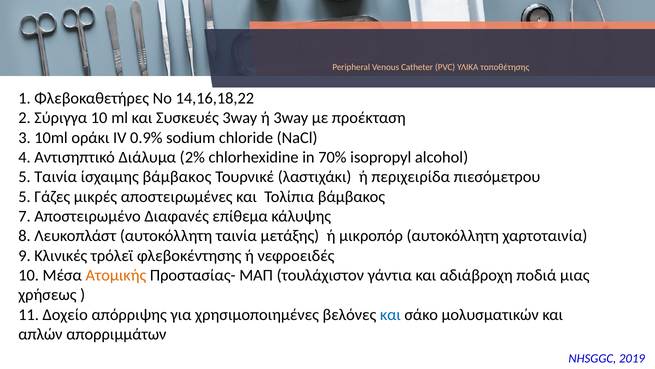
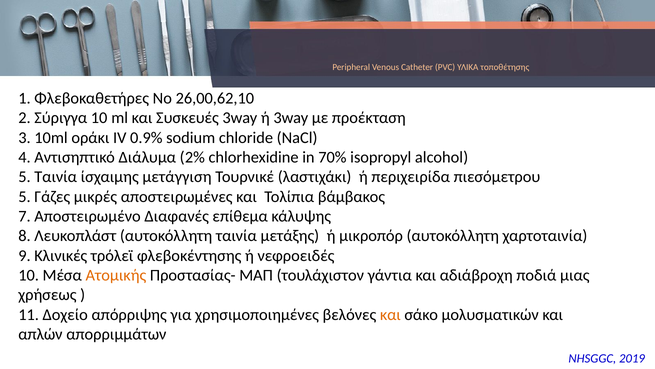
14,16,18,22: 14,16,18,22 -> 26,00,62,10 (215, 98)
ίσχαιμης βάμβακος: βάμβακος -> μετάγγιση (177, 177)
και colour: blue -> orange (390, 314)
